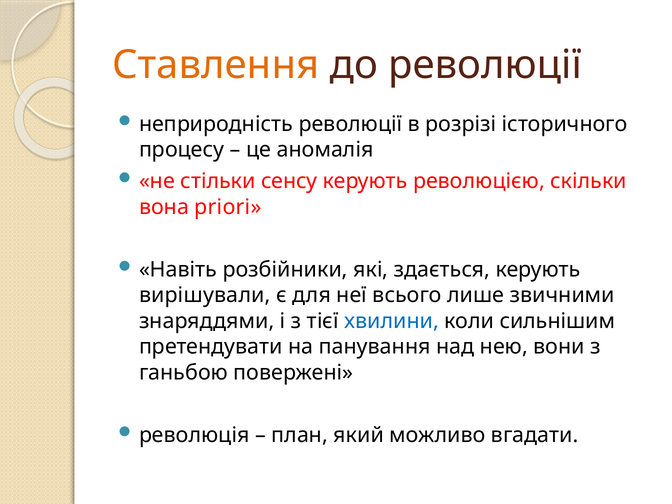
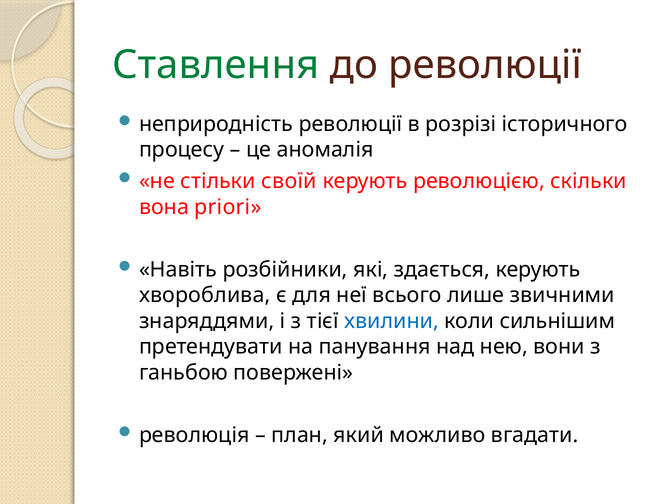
Ставлення colour: orange -> green (216, 65)
сенсу: сенсу -> своїй (289, 181)
вирішували: вирішували -> хвороблива (205, 295)
